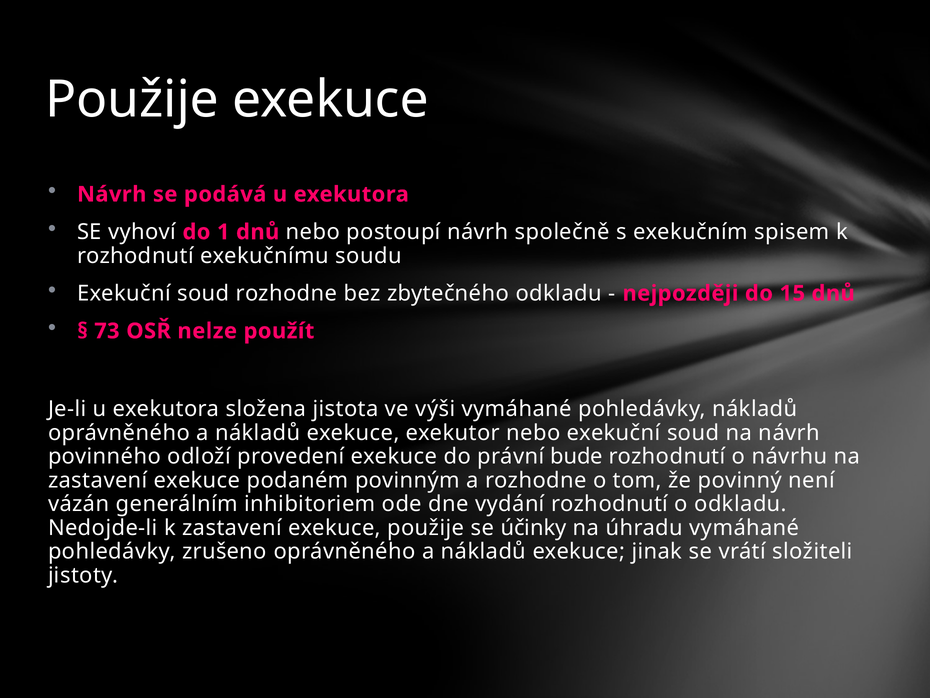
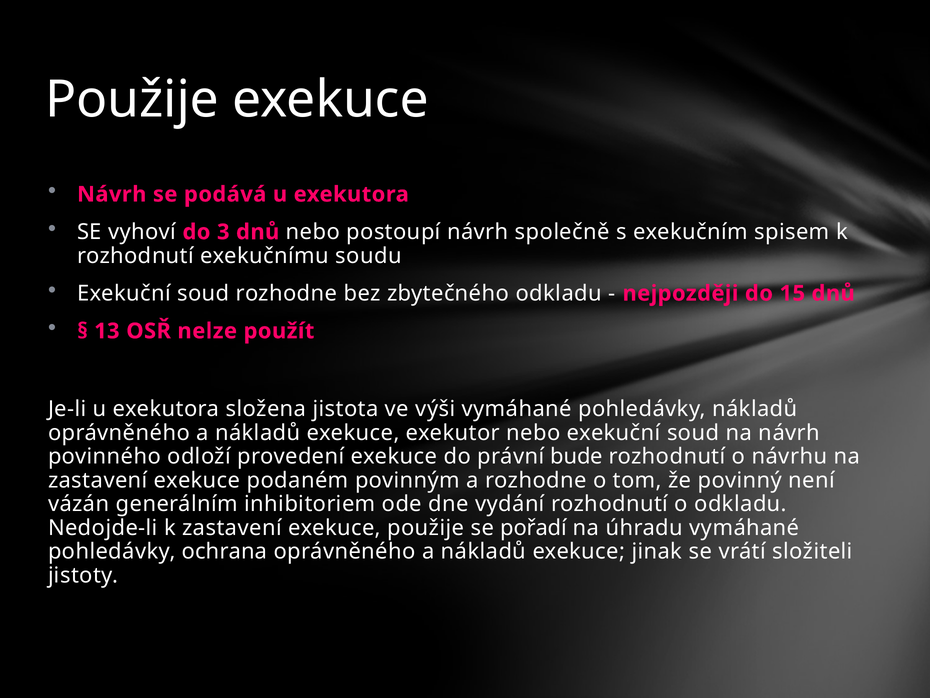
1: 1 -> 3 (223, 232)
73: 73 -> 13 (107, 331)
účinky: účinky -> pořadí (534, 527)
zrušeno: zrušeno -> ochrana (225, 551)
